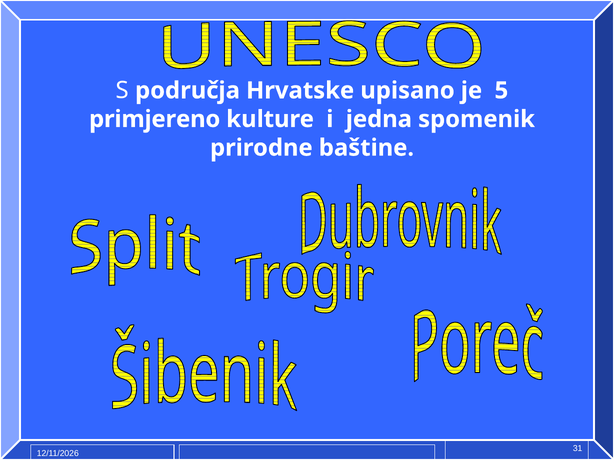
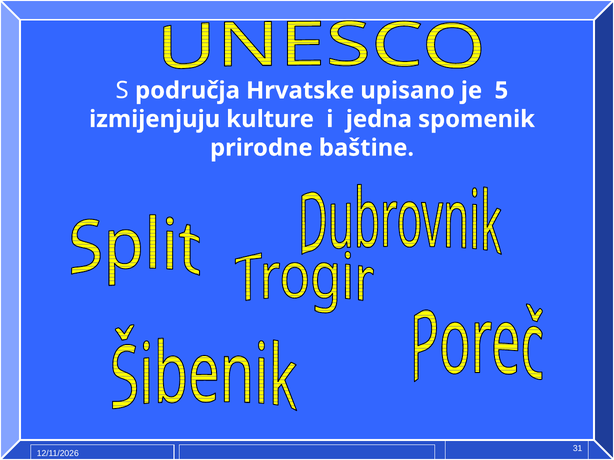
primjereno: primjereno -> izmijenjuju (155, 119)
